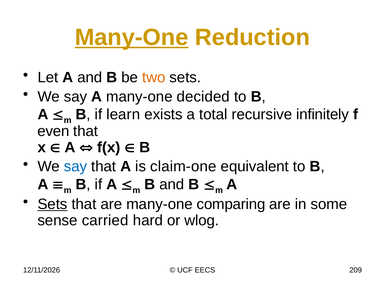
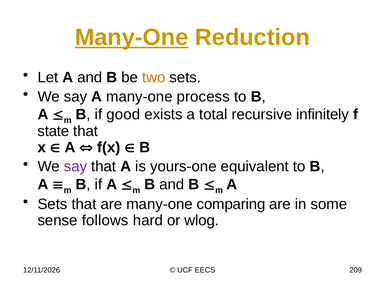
decided: decided -> process (203, 96)
learn: learn -> good (123, 114)
even: even -> state (53, 131)
say colour: blue -> purple (75, 166)
claim-one: claim-one -> yours-one (183, 166)
Sets underline: present -> none (52, 204)
carried: carried -> follows (105, 220)
